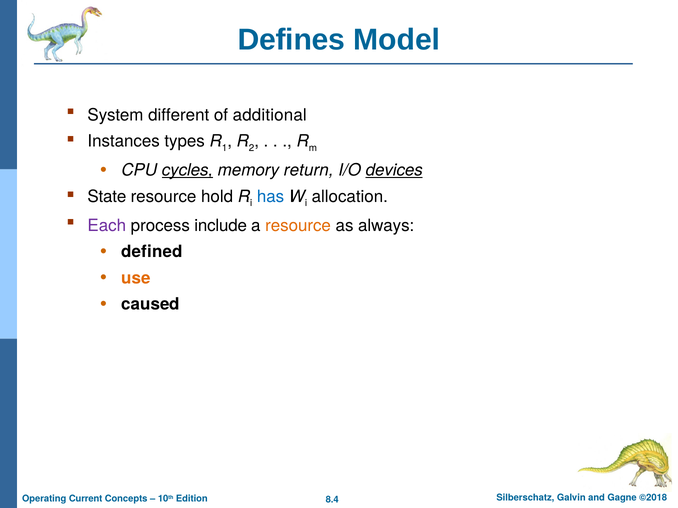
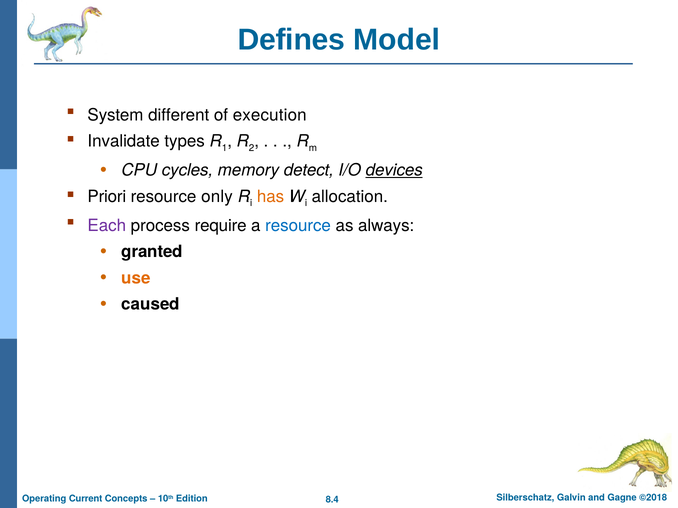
additional: additional -> execution (270, 115)
Instances: Instances -> Invalidate (124, 141)
cycles underline: present -> none (187, 171)
return: return -> detect (309, 171)
State: State -> Priori (107, 197)
hold: hold -> only (217, 197)
has colour: blue -> orange (271, 197)
include: include -> require (221, 226)
resource colour: orange -> blue (298, 226)
defined: defined -> granted (152, 252)
